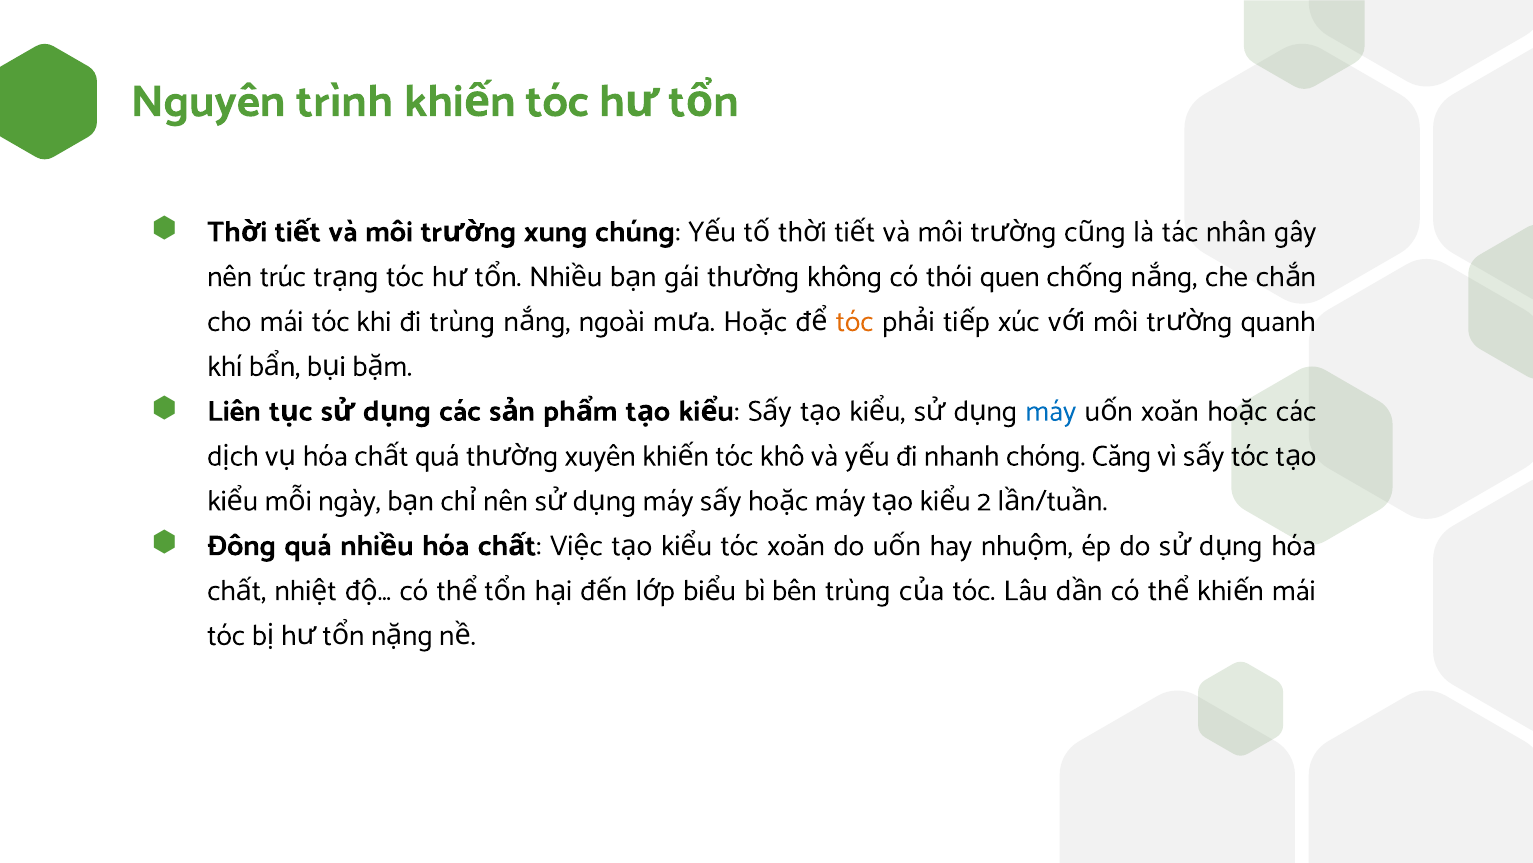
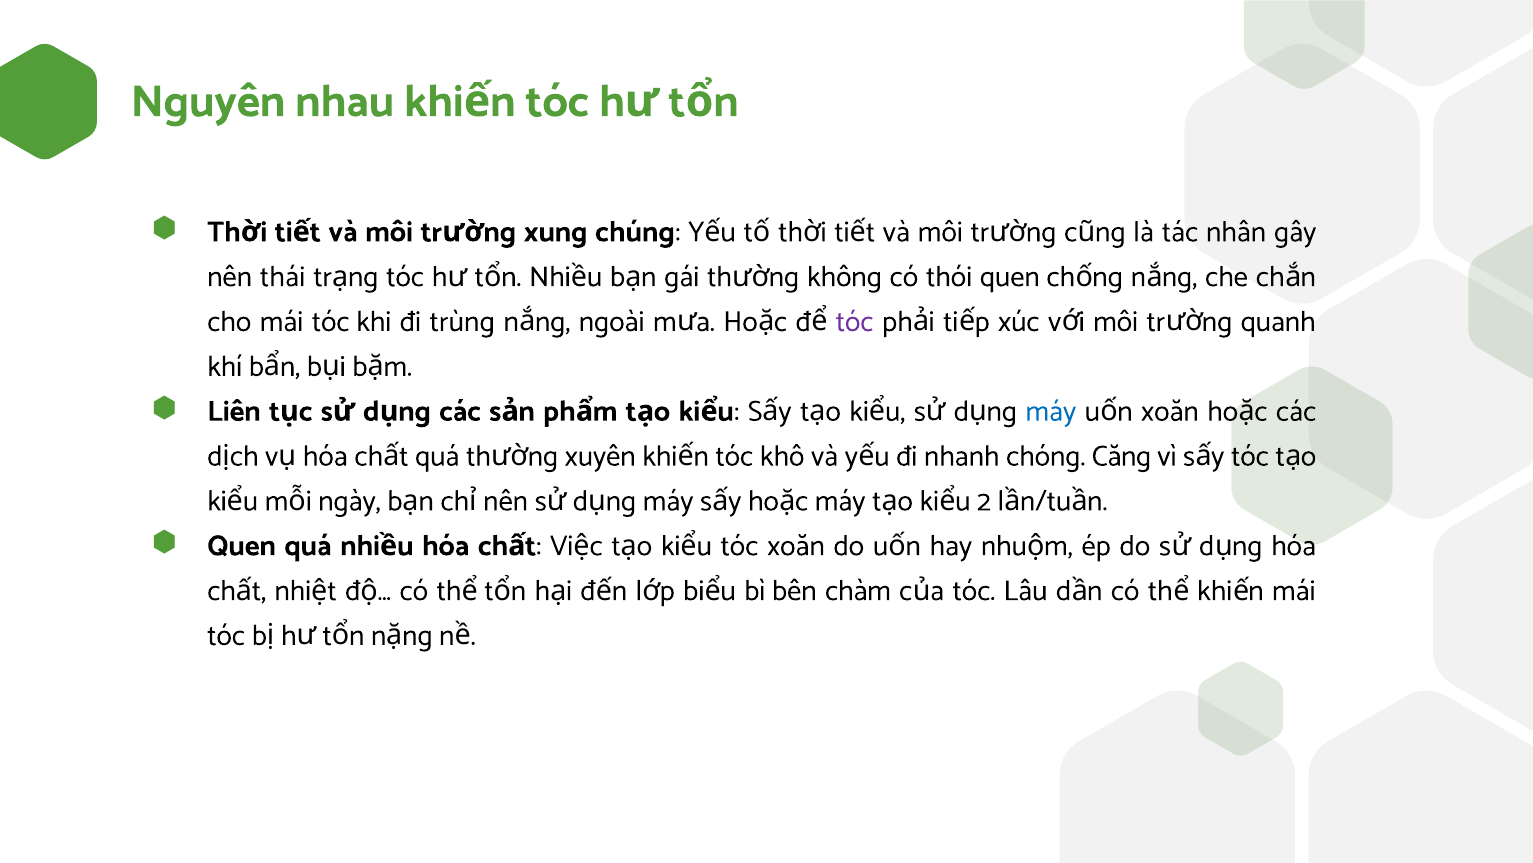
trình: trình -> nhau (345, 101)
trúc: trúc -> thái (283, 276)
tóc colour: orange -> purple (855, 321)
Đông: Đông -> Quen (242, 545)
bên trùng: trùng -> chàm (858, 590)
